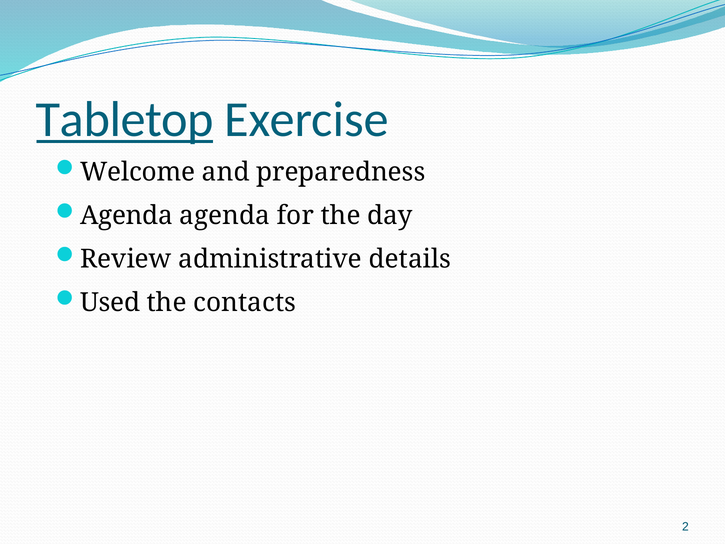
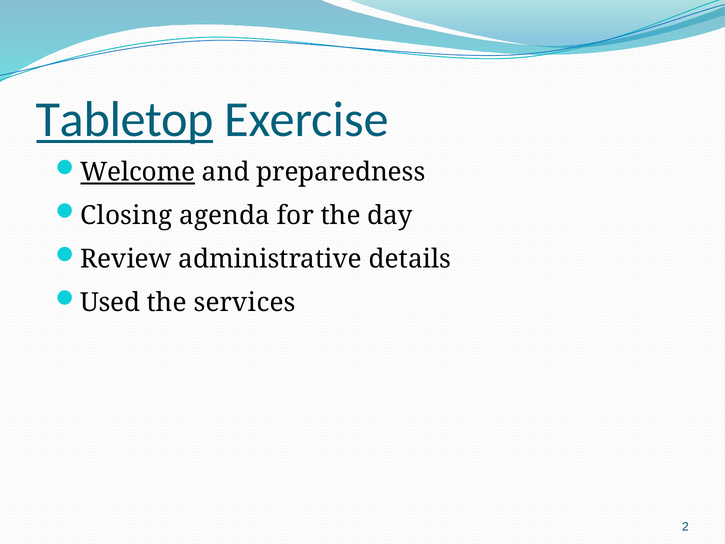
Welcome underline: none -> present (138, 172)
Agenda: Agenda -> Closing (126, 216)
contacts: contacts -> services (245, 303)
